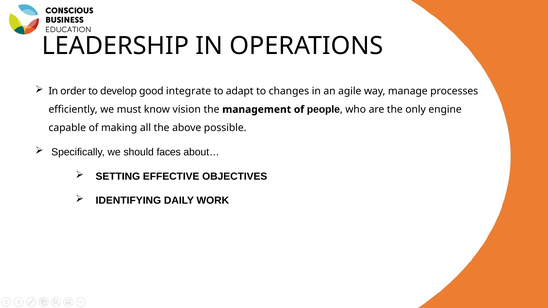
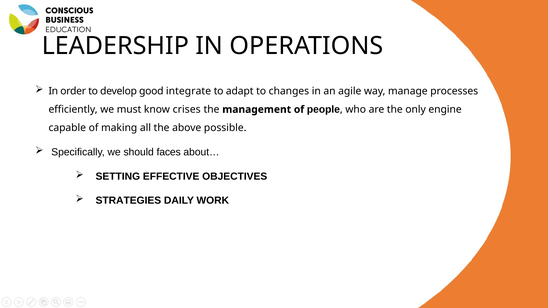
vision: vision -> crises (187, 110)
IDENTIFYING: IDENTIFYING -> STRATEGIES (128, 201)
